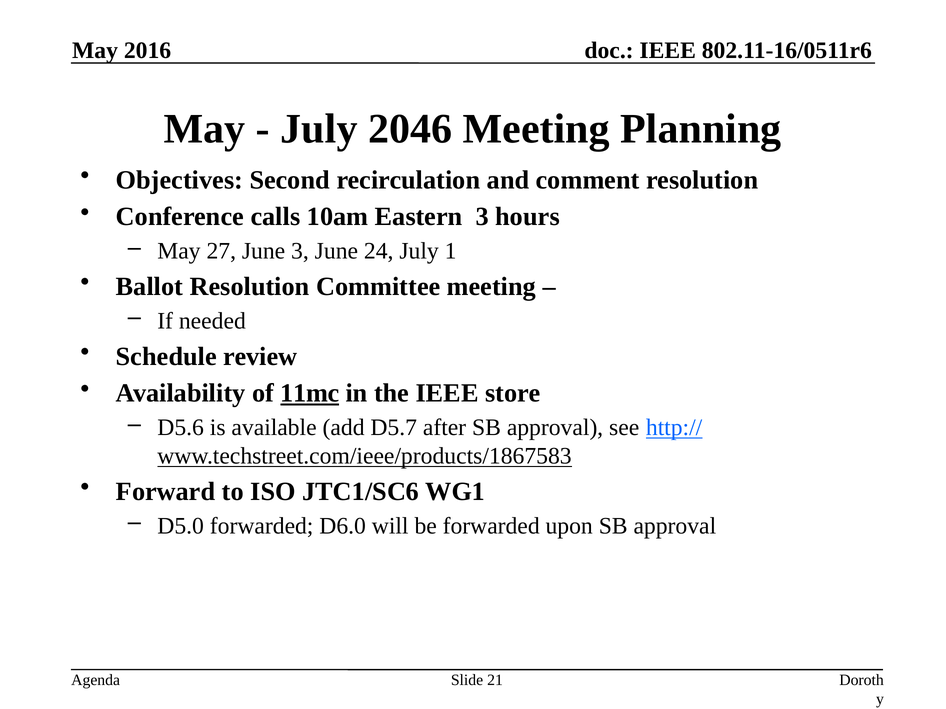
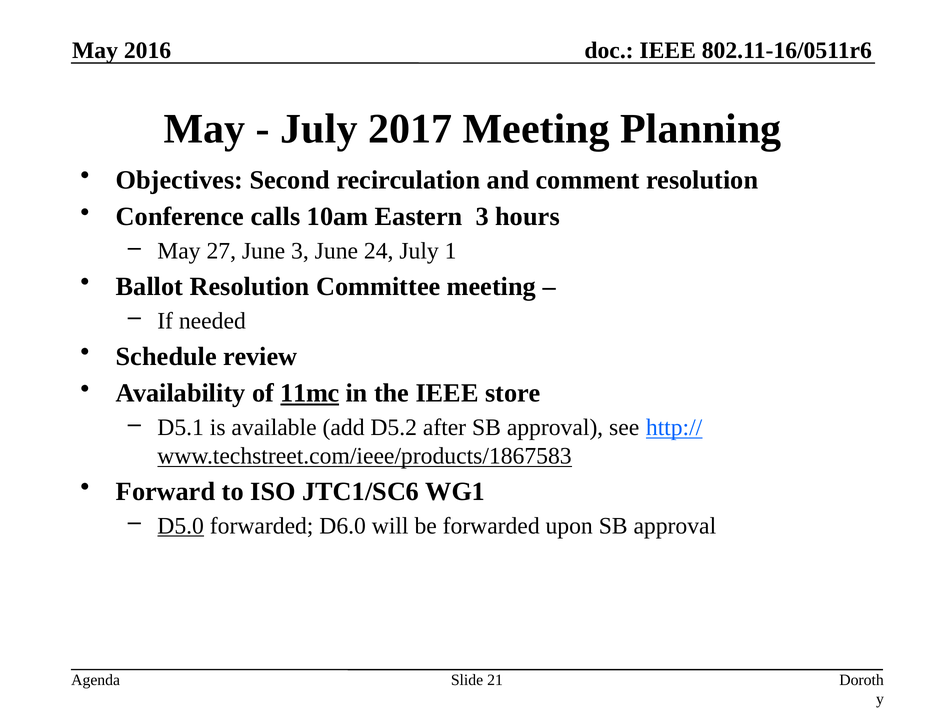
2046: 2046 -> 2017 (410, 129)
D5.6: D5.6 -> D5.1 (181, 428)
D5.7: D5.7 -> D5.2 (394, 428)
D5.0 underline: none -> present (181, 526)
